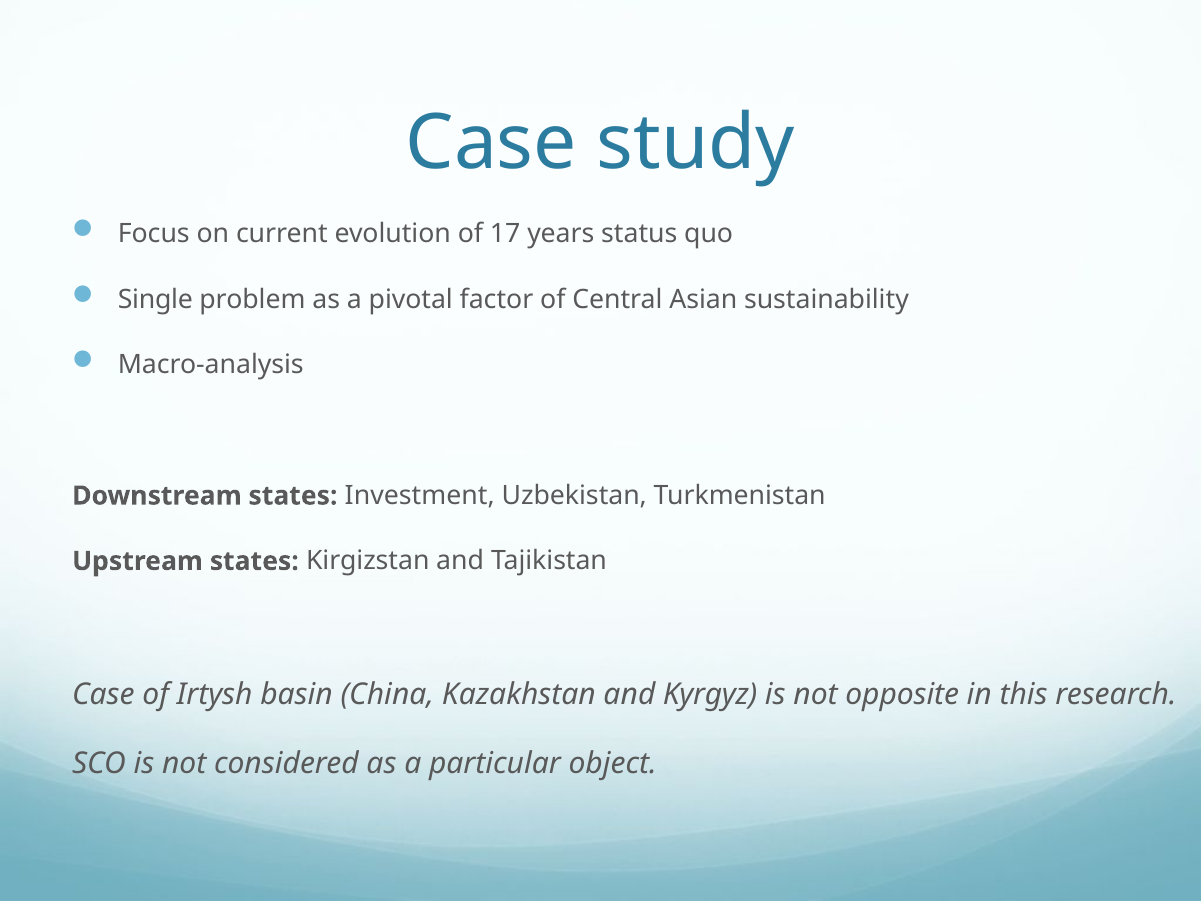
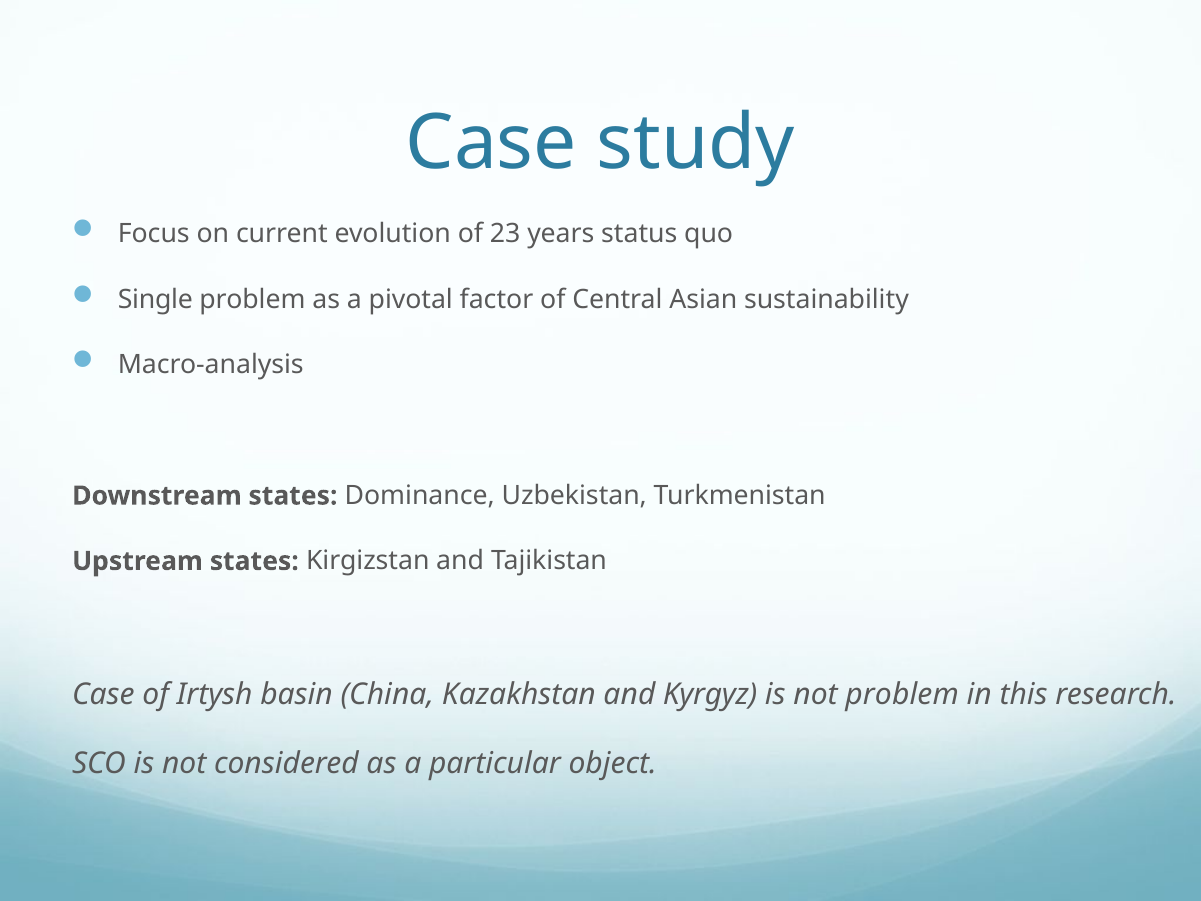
17: 17 -> 23 (505, 234)
Investment: Investment -> Dominance (420, 496)
not opposite: opposite -> problem (902, 694)
